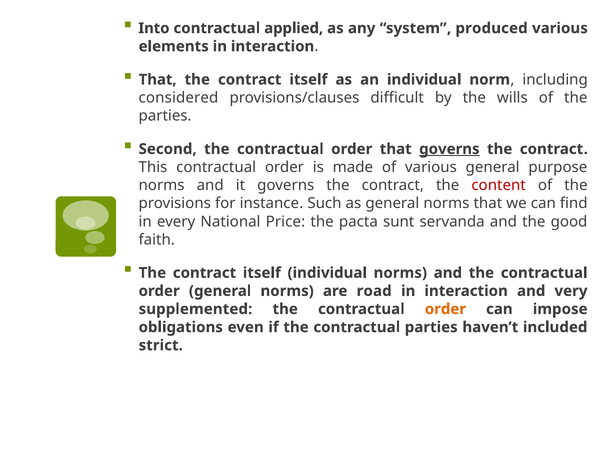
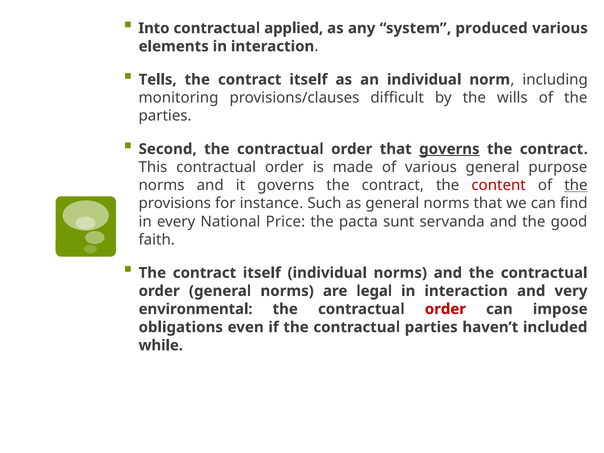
That: That -> Tells (158, 80)
considered: considered -> monitoring (179, 98)
the underline: none -> present (576, 185)
road: road -> legal (374, 291)
supplemented: supplemented -> environmental (196, 309)
order colour: orange -> red (445, 309)
strict: strict -> while (161, 345)
